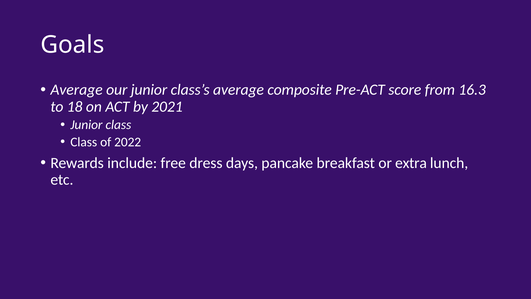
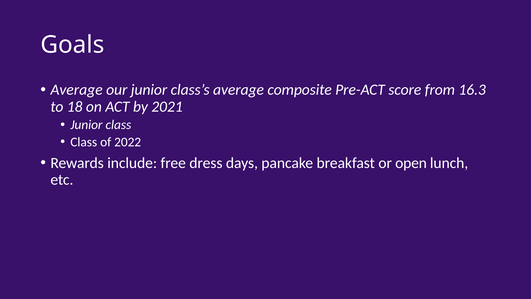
extra: extra -> open (411, 163)
